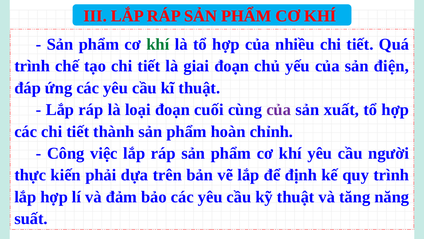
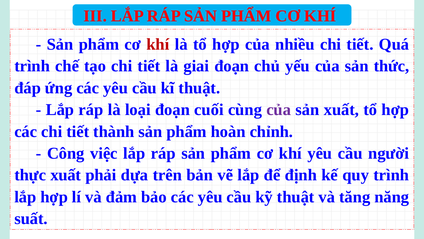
khí colour: green -> red (158, 44)
điện: điện -> thức (392, 66)
thực kiến: kiến -> xuất (66, 175)
